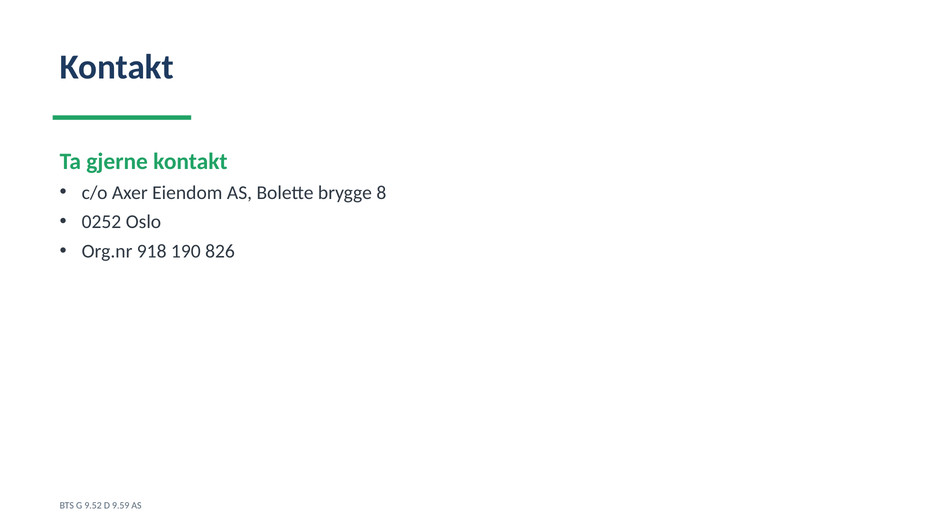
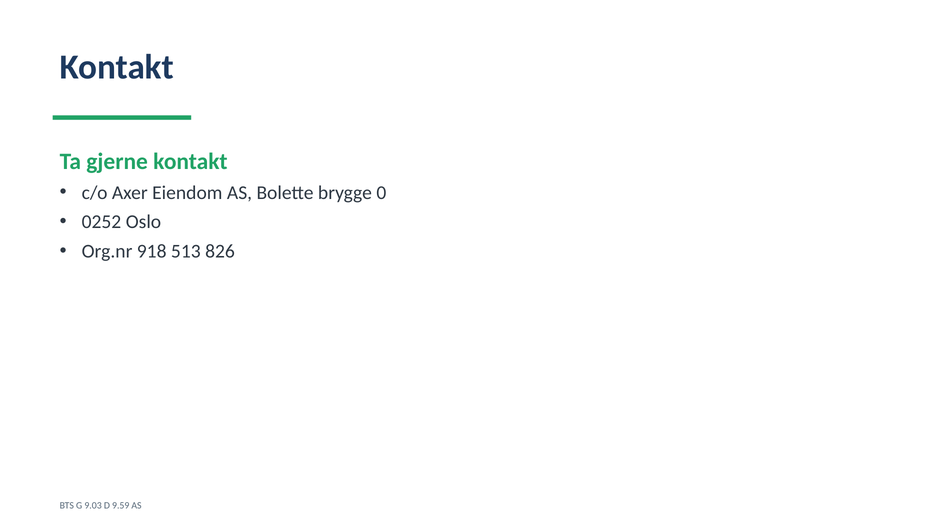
8: 8 -> 0 (381, 193)
190: 190 -> 513 (186, 252)
9.52: 9.52 -> 9.03 (93, 506)
